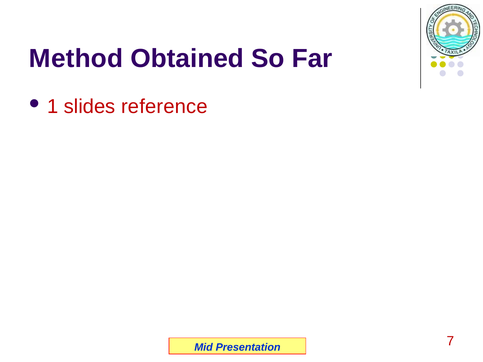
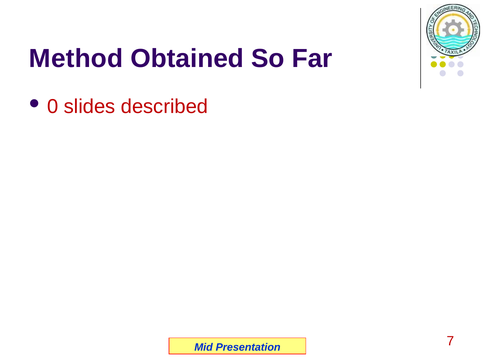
1: 1 -> 0 (53, 107)
reference: reference -> described (164, 107)
